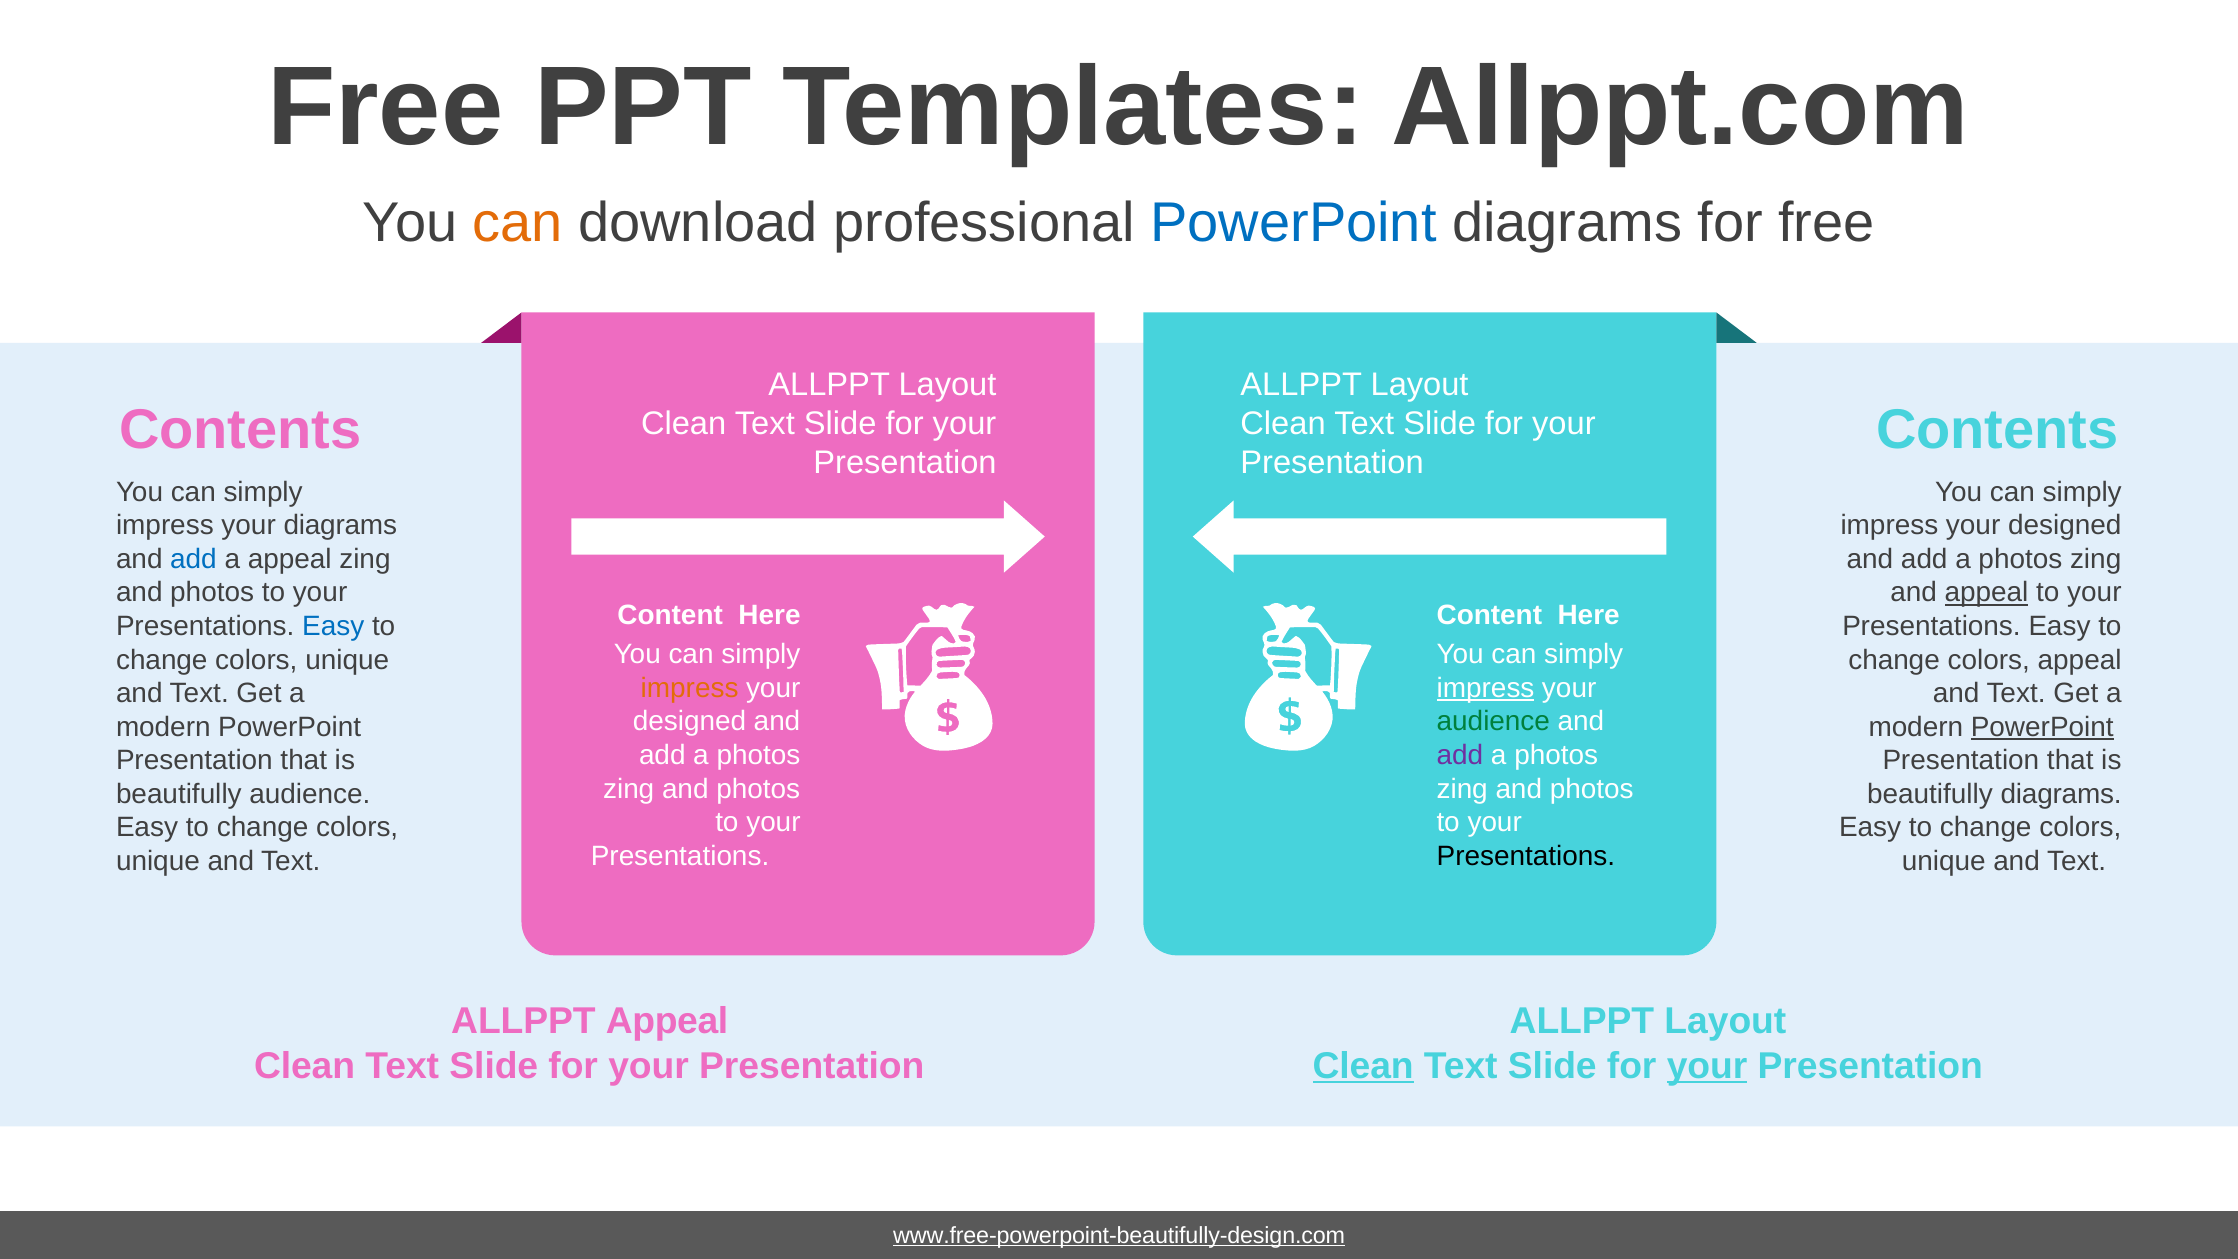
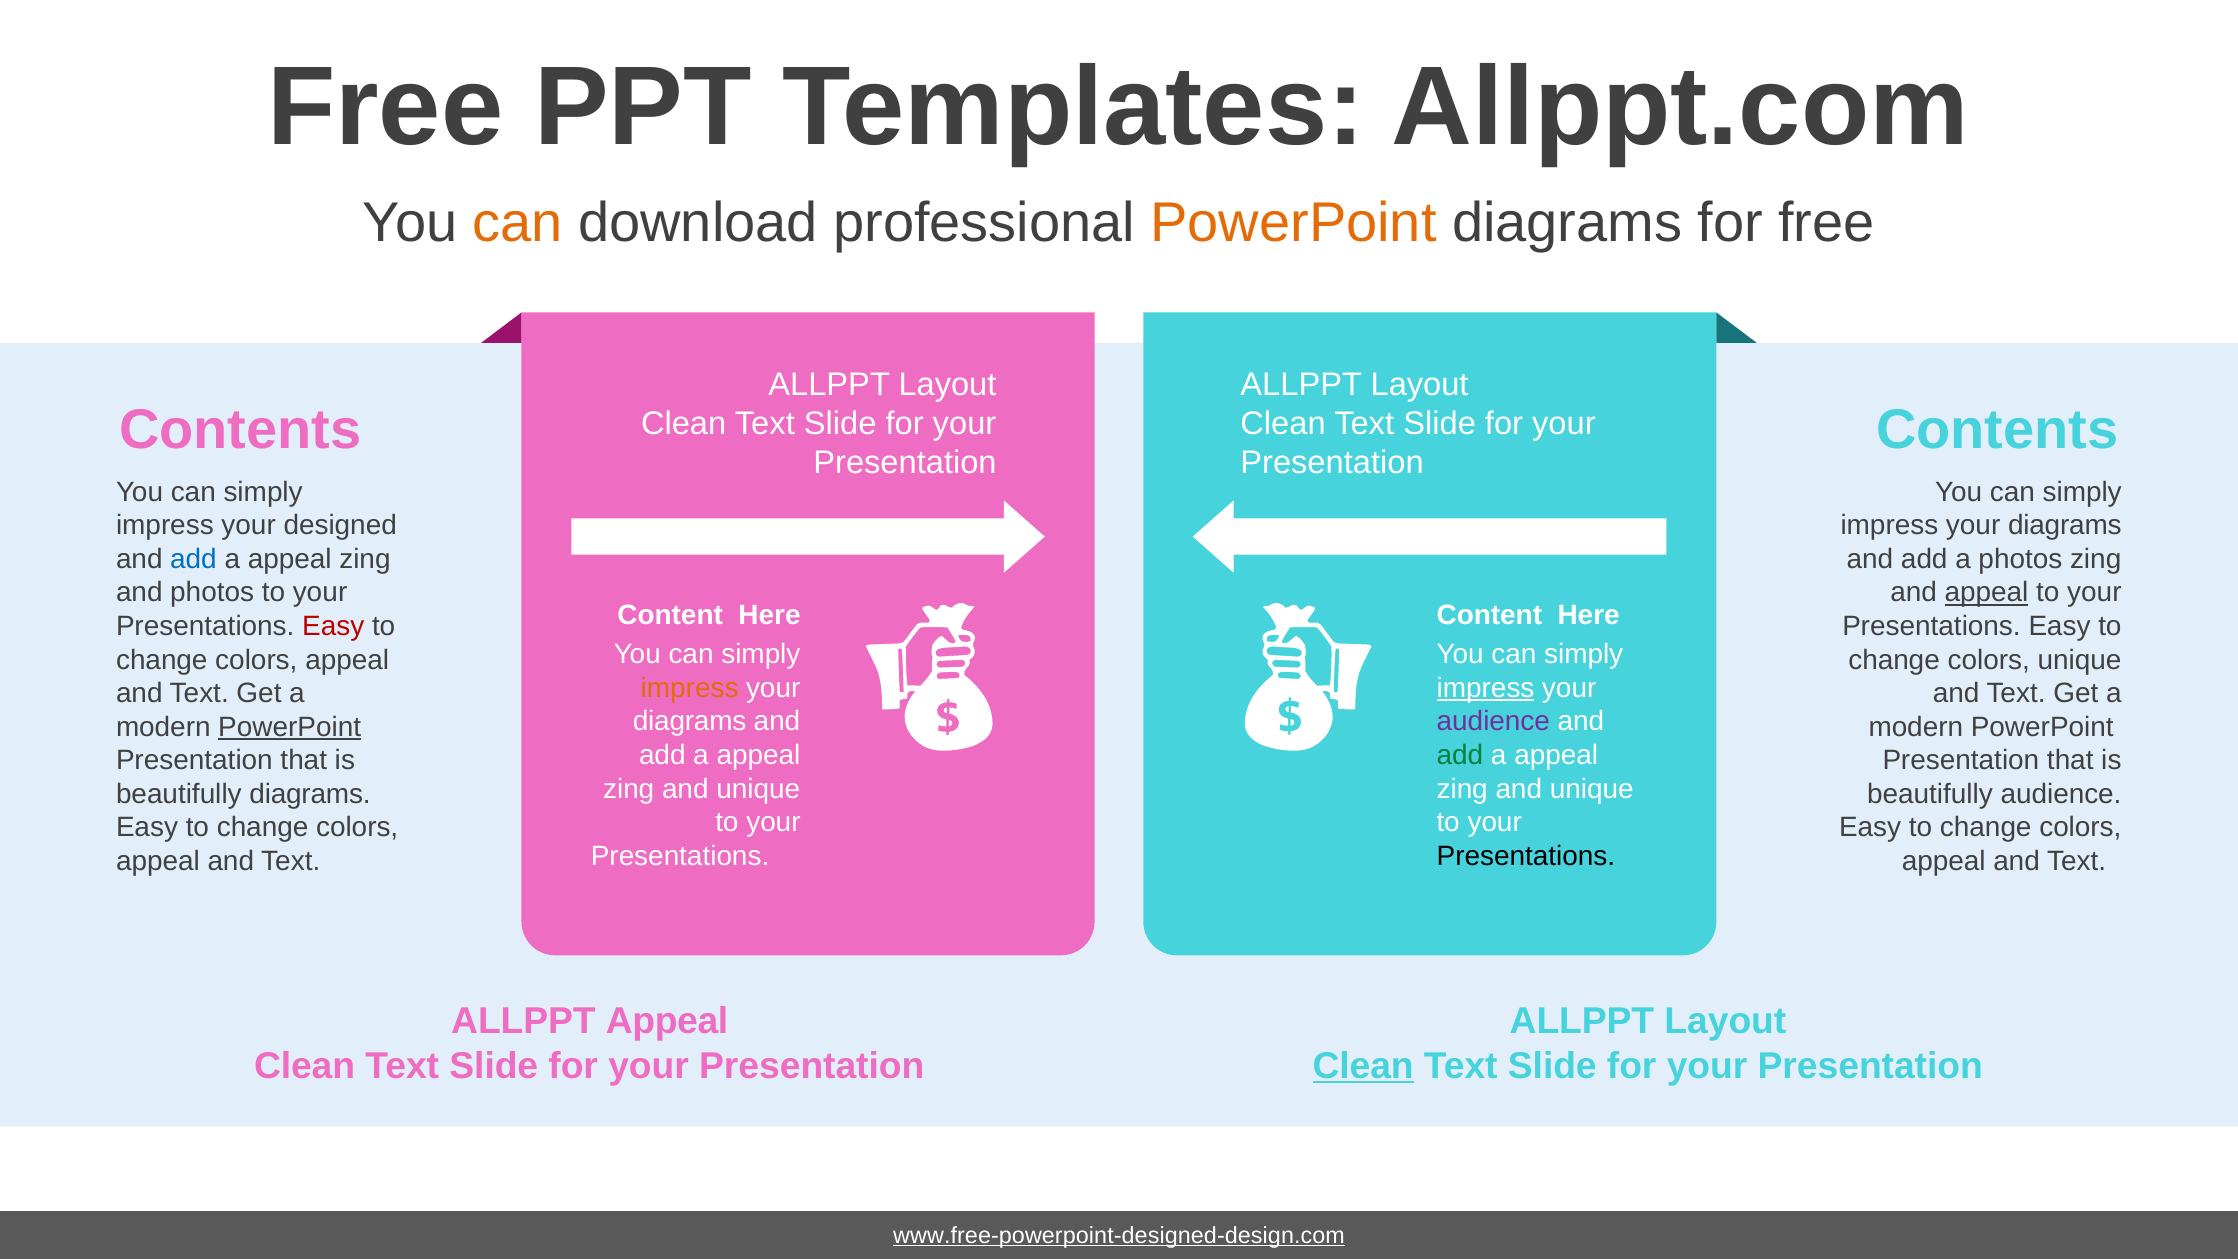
PowerPoint colour: blue -> orange (1293, 223)
your diagrams: diagrams -> designed (340, 526)
designed: designed -> diagrams (2065, 526)
Easy colour: blue -> red (333, 626)
unique: unique -> appeal (347, 660)
colors appeal: appeal -> unique (2080, 660)
designed: designed -> diagrams (690, 722)
audience colour: green -> purple (1493, 722)
PowerPoint underline: none -> present (290, 727)
PowerPoint underline: present -> none (2042, 727)
photos: photos -> appeal (758, 755)
add colour: purple -> green (1460, 755)
photos: photos -> appeal (1556, 755)
photos: photos -> unique (758, 789)
photos: photos -> unique (1592, 789)
beautifully audience: audience -> diagrams (310, 794)
beautifully diagrams: diagrams -> audience (2061, 794)
unique: unique -> appeal (158, 861)
unique: unique -> appeal (1944, 861)
your underline: present -> none (1707, 1066)
www.free-powerpoint-beautifully-design.com: www.free-powerpoint-beautifully-design.com -> www.free-powerpoint-designed-design.com (1119, 1235)
